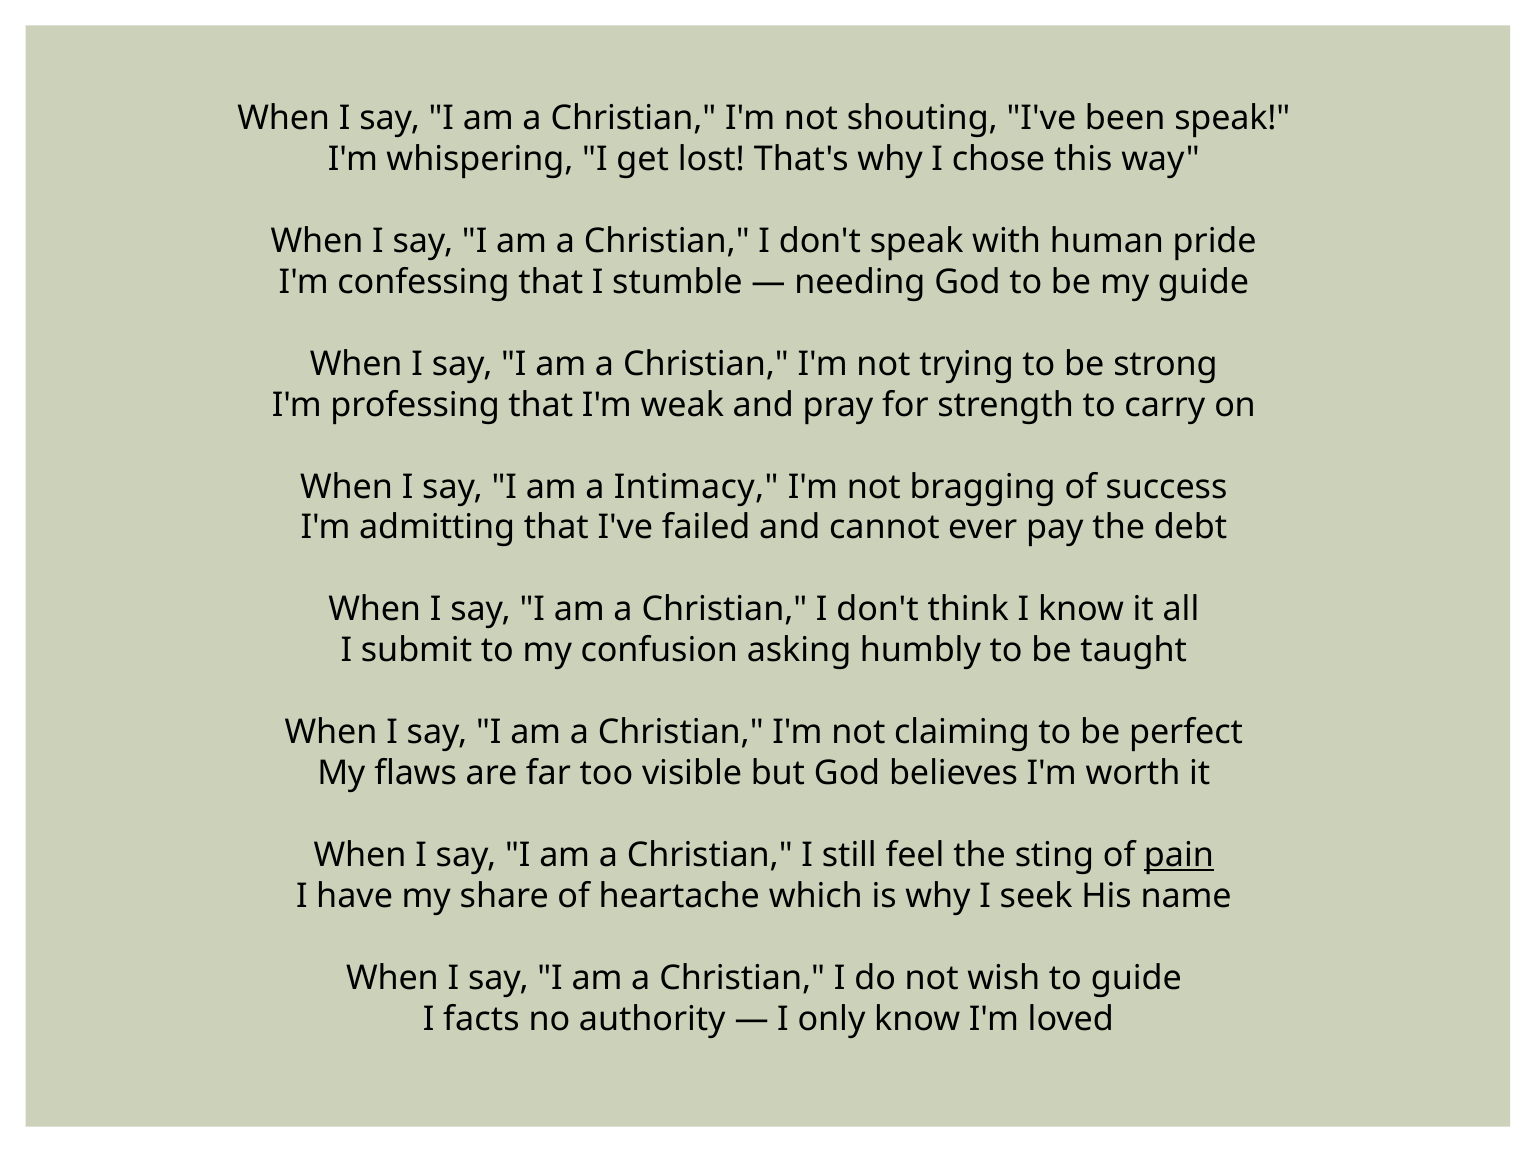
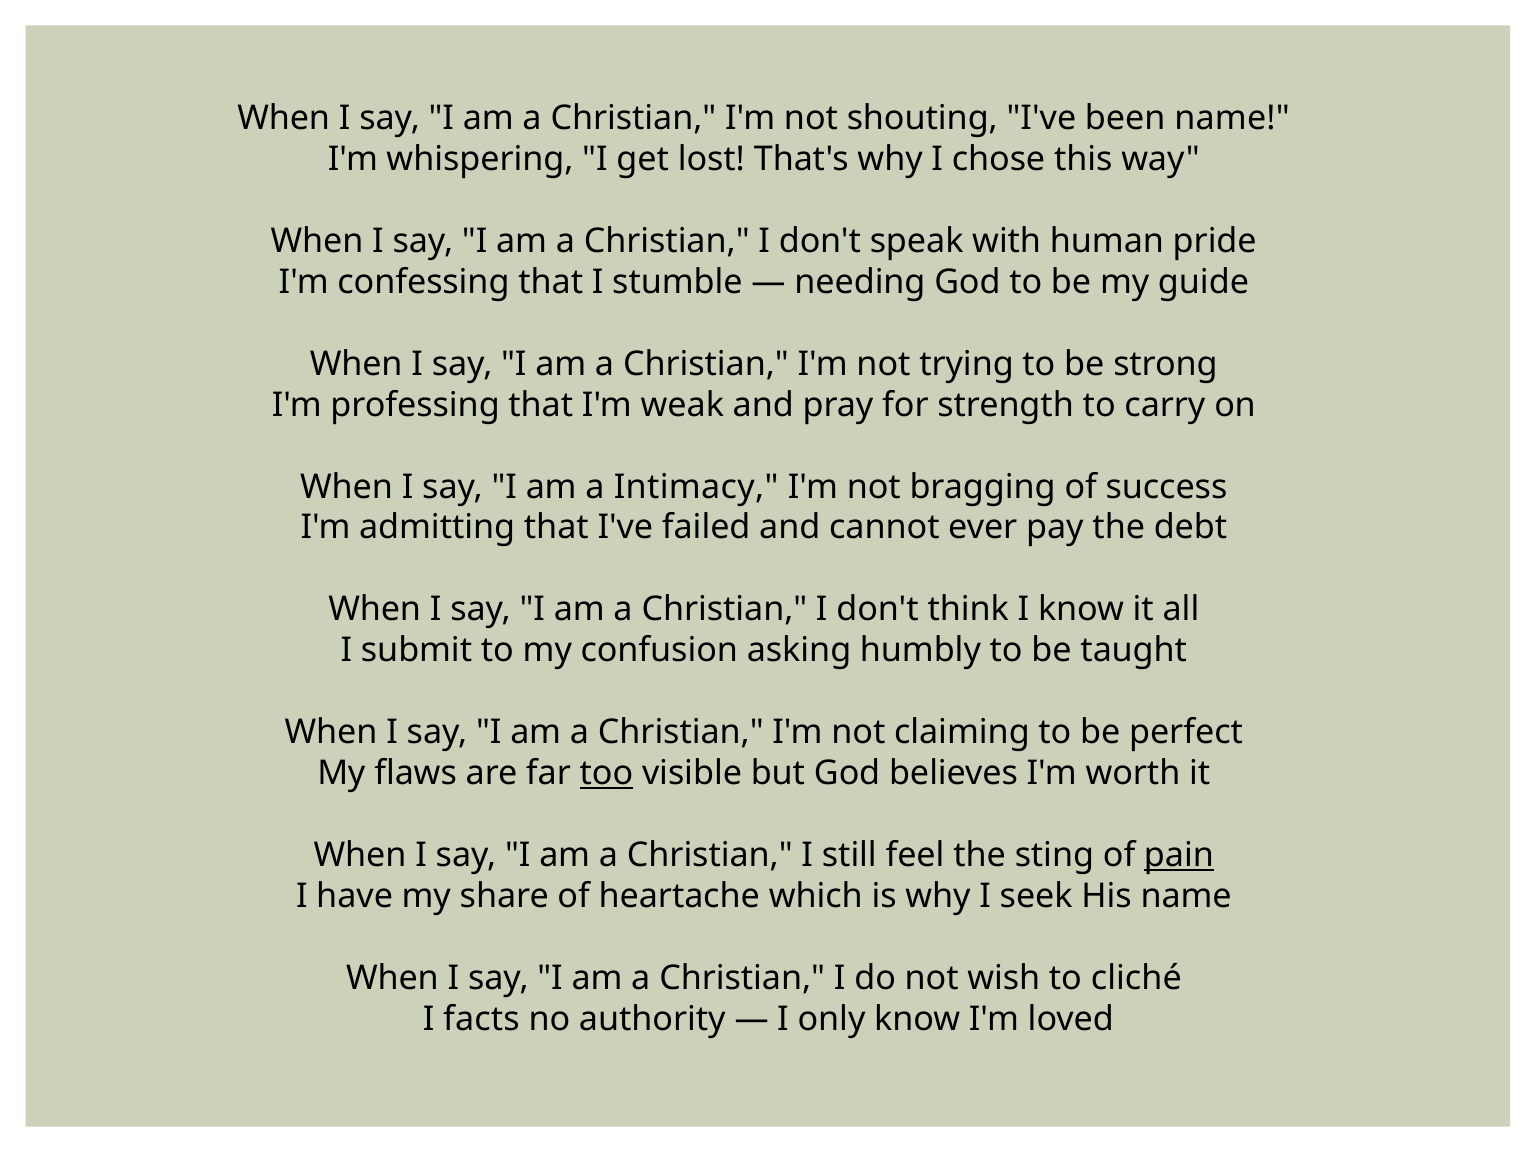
been speak: speak -> name (1232, 118)
too underline: none -> present (606, 774)
to guide: guide -> cliché (1136, 979)
